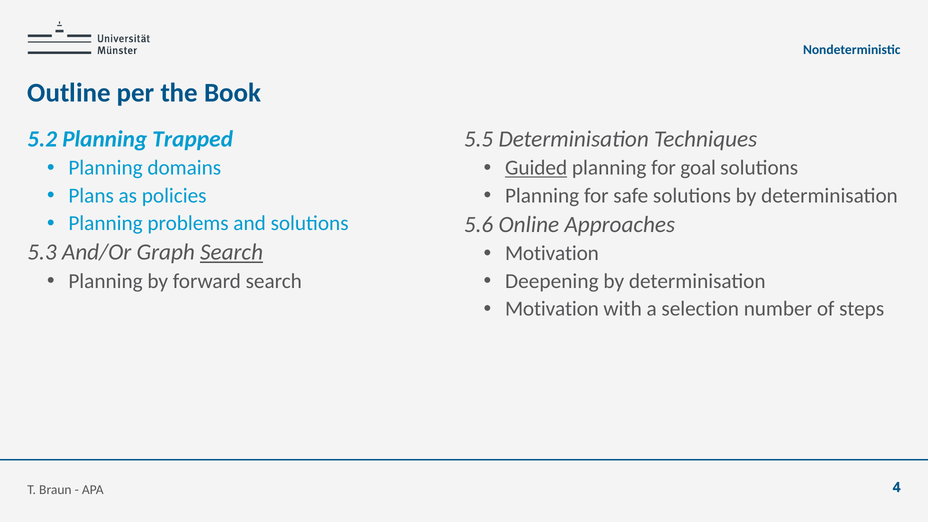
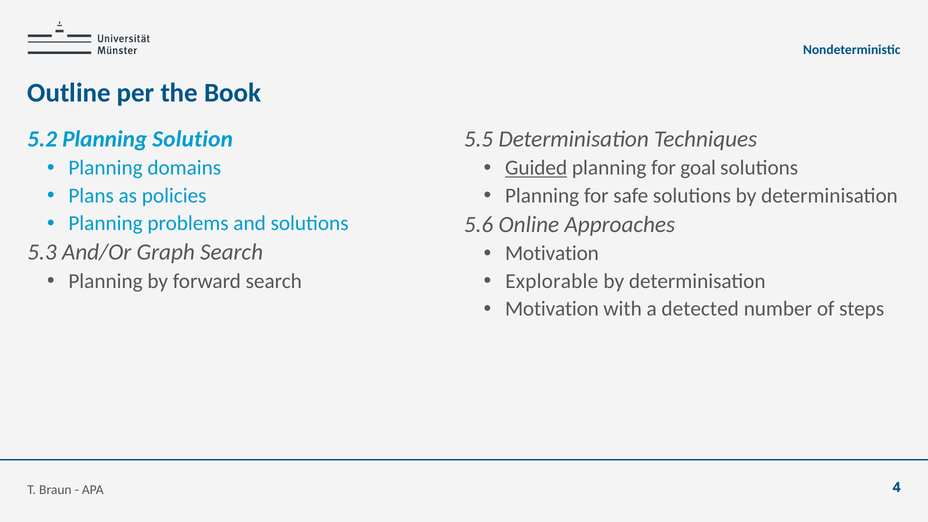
Trapped: Trapped -> Solution (193, 139)
Search underline: present -> none (232, 252)
Deepening: Deepening -> Explorable (552, 281)
selection: selection -> detected (700, 309)
